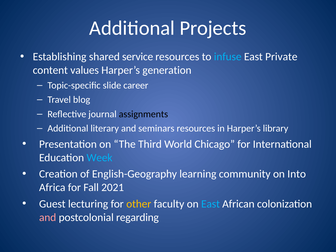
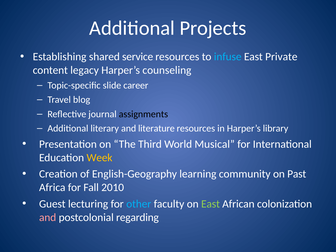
values: values -> legacy (85, 70)
generation: generation -> counseling (167, 70)
seminars: seminars -> literature (156, 128)
Chicago: Chicago -> Musical (215, 144)
Week colour: light blue -> yellow (100, 158)
Into: Into -> Past (297, 174)
2021: 2021 -> 2010 (113, 187)
other colour: yellow -> light blue (139, 204)
East colour: light blue -> light green (211, 204)
